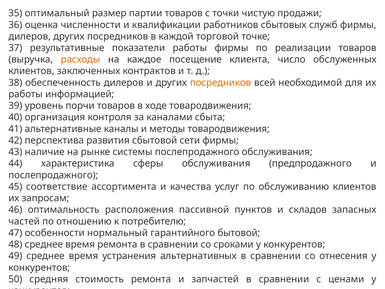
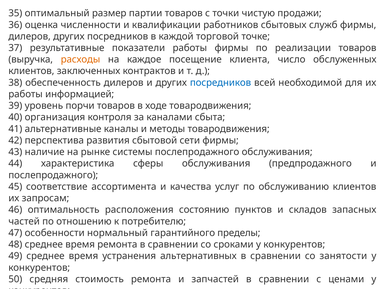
посредников colour: orange -> blue (221, 83)
пассивной: пассивной -> состоянию (204, 210)
бытовой: бытовой -> пределы (239, 233)
отнесения: отнесения -> занятости (343, 256)
